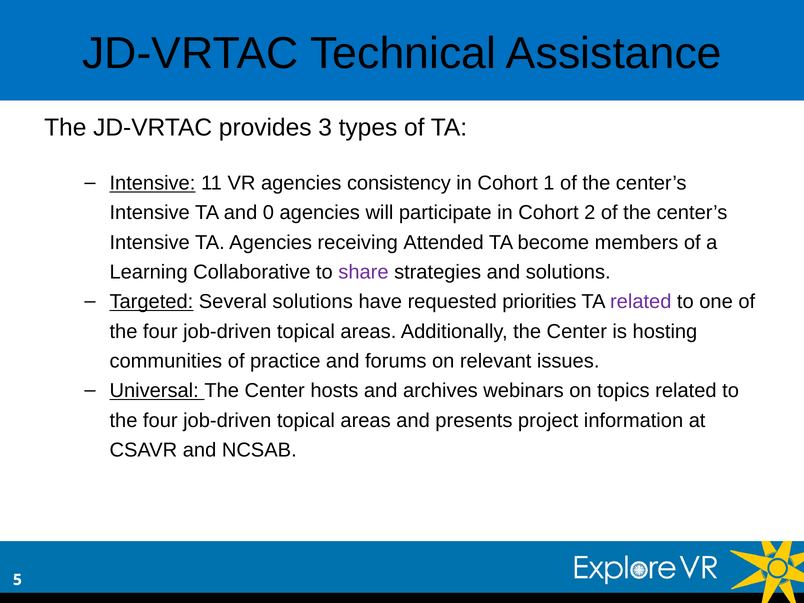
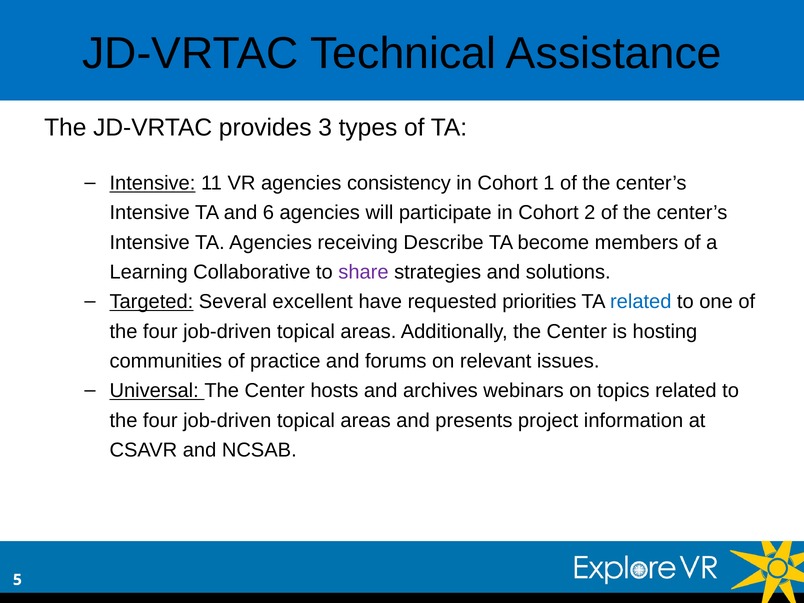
0: 0 -> 6 (268, 213)
Attended: Attended -> Describe (444, 242)
Several solutions: solutions -> excellent (313, 302)
related colour: purple -> blue (641, 302)
